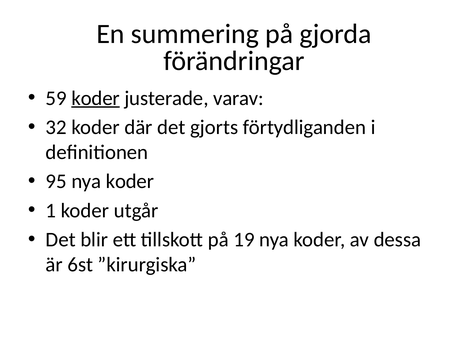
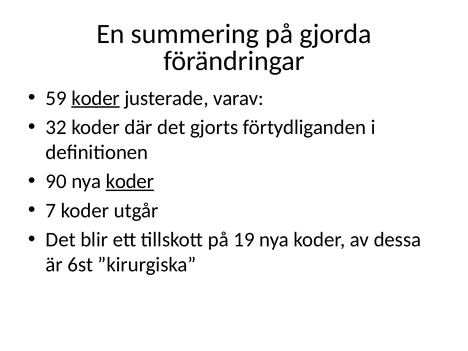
95: 95 -> 90 (56, 181)
koder underline: none -> present (130, 181)
1: 1 -> 7 (51, 211)
